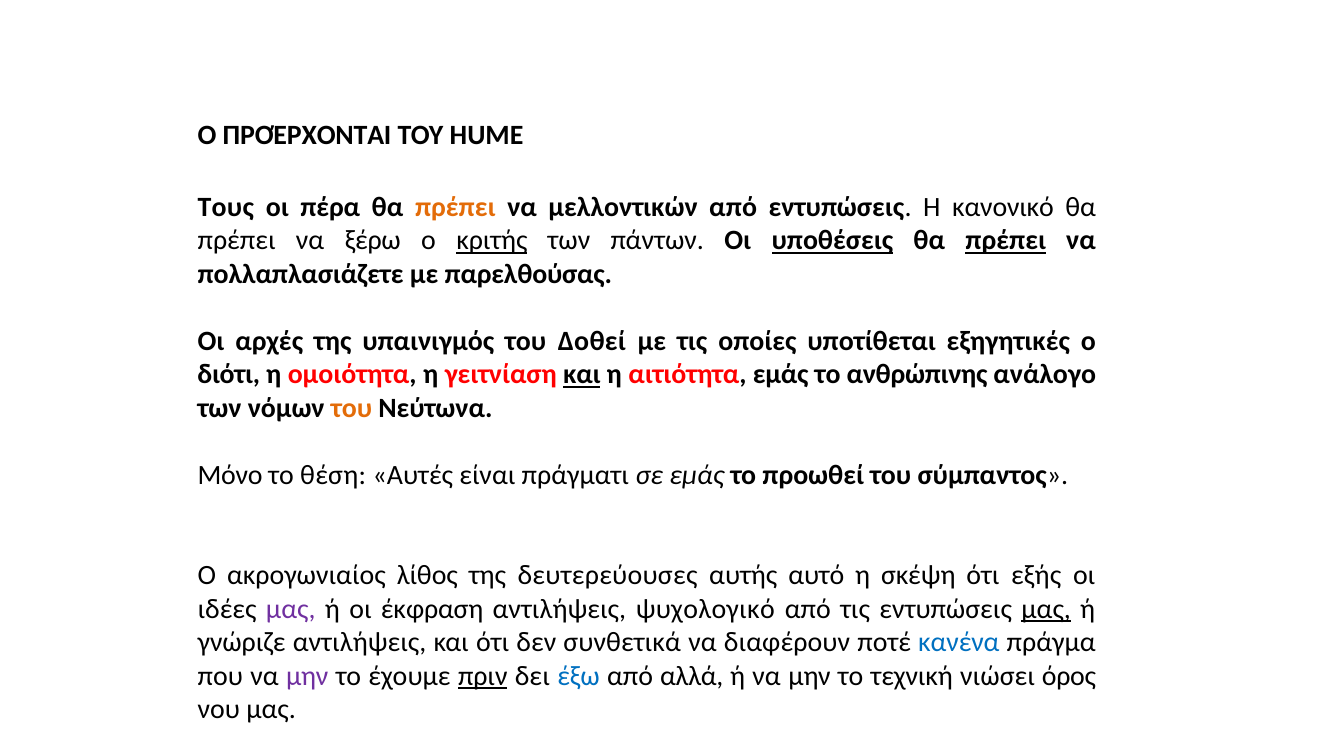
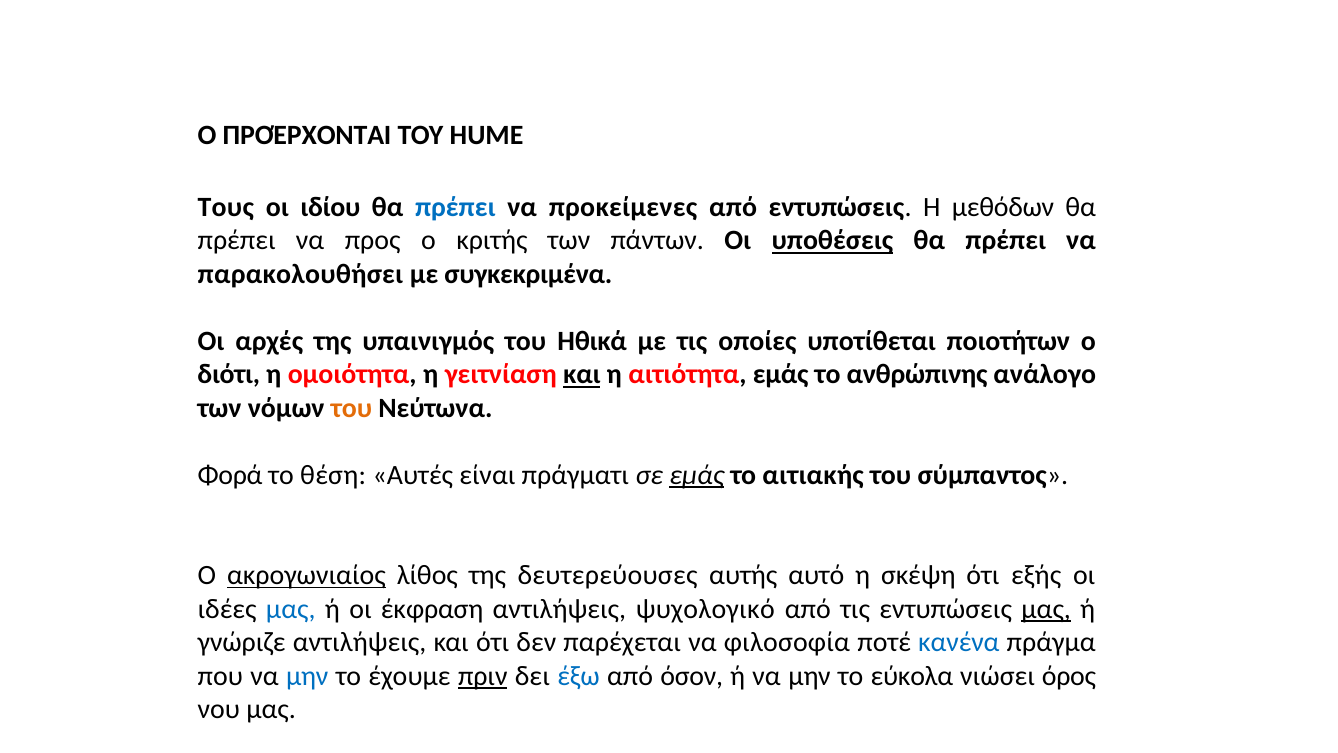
πέρα: πέρα -> ιδίου (330, 207)
πρέπει colour: orange -> blue (455, 207)
μελλοντικών: μελλοντικών -> προκείμενες (623, 207)
κανονικό: κανονικό -> μεθόδων (1003, 207)
ξέρω: ξέρω -> προς (373, 241)
κριτής underline: present -> none (492, 241)
πρέπει underline: present -> none (1006, 241)
πολλαπλασιάζετε: πολλαπλασιάζετε -> παρακολουθήσει (300, 274)
παρελθούσας: παρελθούσας -> συγκεκριμένα (528, 274)
Δοθεί: Δοθεί -> Ηθικά (592, 341)
εξηγητικές: εξηγητικές -> ποιοτήτων (1008, 341)
Μόνο: Μόνο -> Φορά (230, 475)
εμάς underline: none -> present (697, 475)
προωθεί: προωθεί -> αιτιακής (813, 475)
ακρογωνιαίος underline: none -> present (306, 575)
μας colour: purple -> blue (291, 609)
συνθετικά: συνθετικά -> παρέχεται (622, 642)
διαφέρουν: διαφέρουν -> φιλοσοφία (787, 642)
μην colour: purple -> blue (307, 676)
αλλά: αλλά -> όσον (692, 676)
τεχνική: τεχνική -> εύκολα (912, 676)
